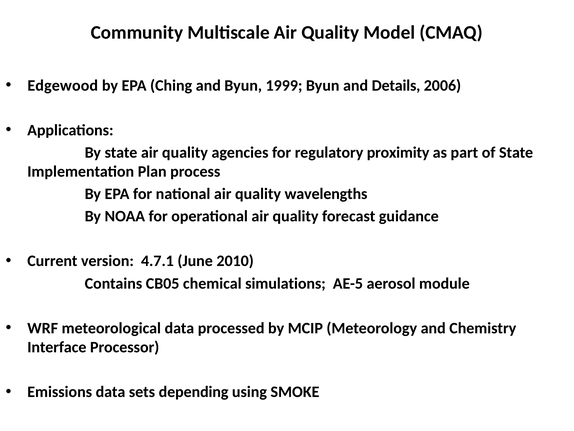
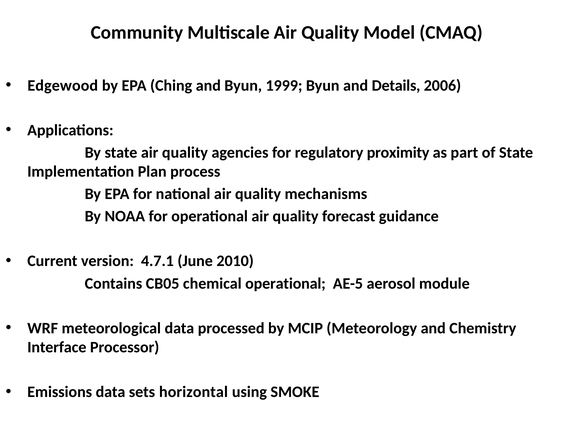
wavelengths: wavelengths -> mechanisms (326, 194)
chemical simulations: simulations -> operational (285, 283)
depending: depending -> horizontal (193, 392)
